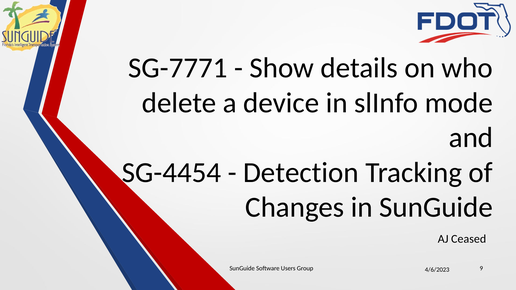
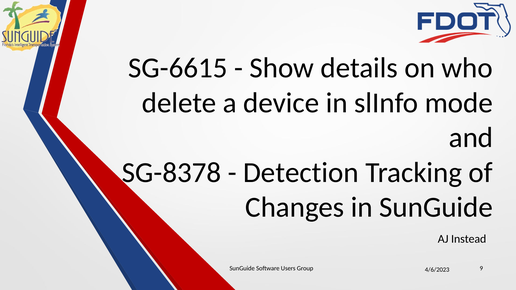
SG-7771: SG-7771 -> SG-6615 (178, 68)
SG-4454: SG-4454 -> SG-8378 (172, 173)
Ceased: Ceased -> Instead (469, 239)
